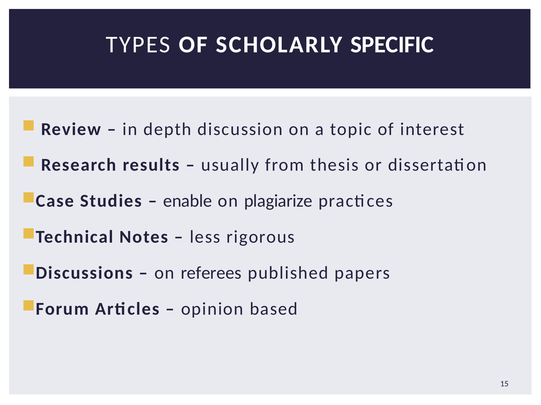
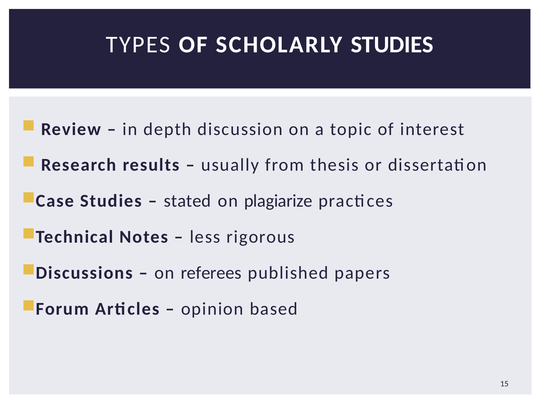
SCHOLARLY SPECIFIC: SPECIFIC -> STUDIES (392, 45)
enable: enable -> stated (187, 201)
